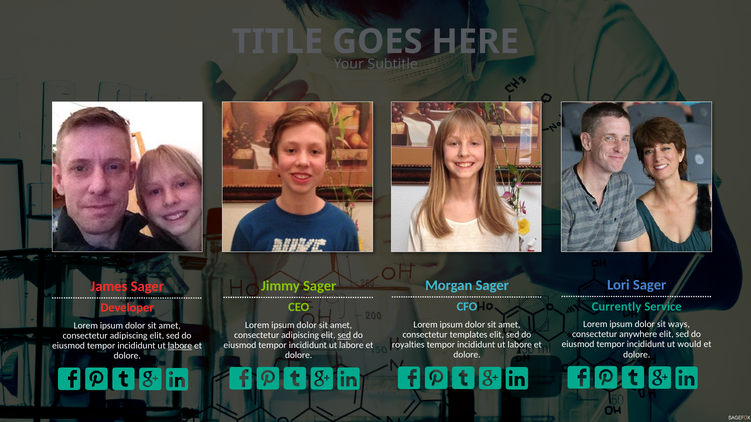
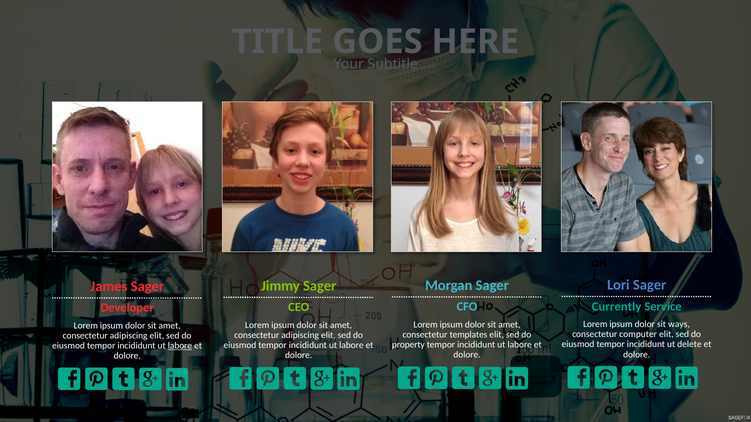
anywhere: anywhere -> computer (638, 335)
sed underline: present -> none (344, 335)
would: would -> delete (689, 345)
royalties: royalties -> property (408, 345)
